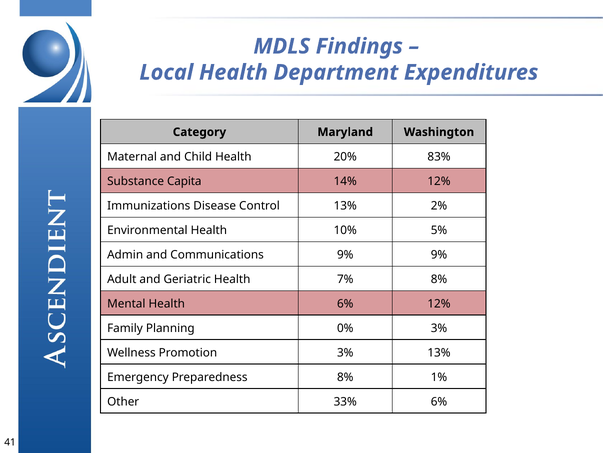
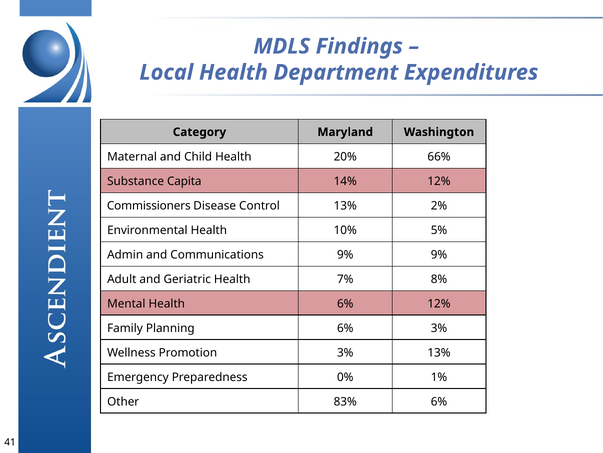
83%: 83% -> 66% (439, 157)
Immunizations: Immunizations -> Commissioners (149, 206)
Planning 0%: 0% -> 6% (345, 328)
Preparedness 8%: 8% -> 0% (345, 377)
33%: 33% -> 83% (345, 401)
